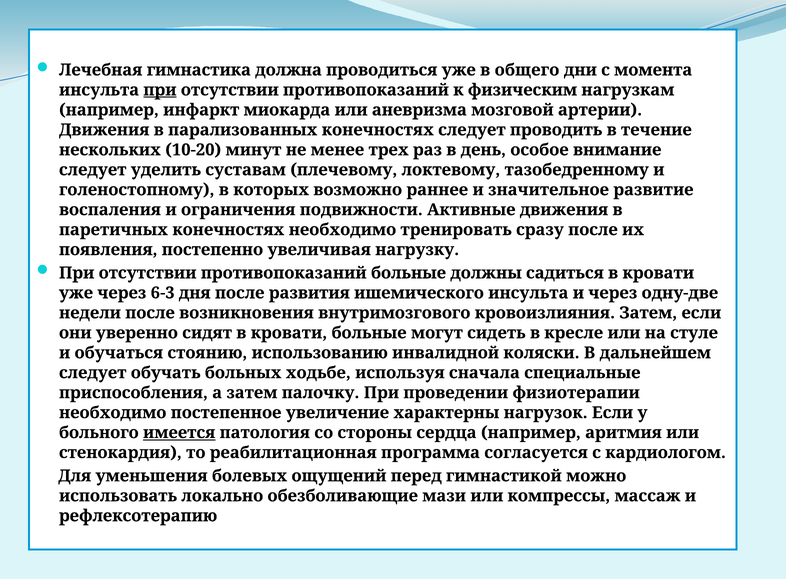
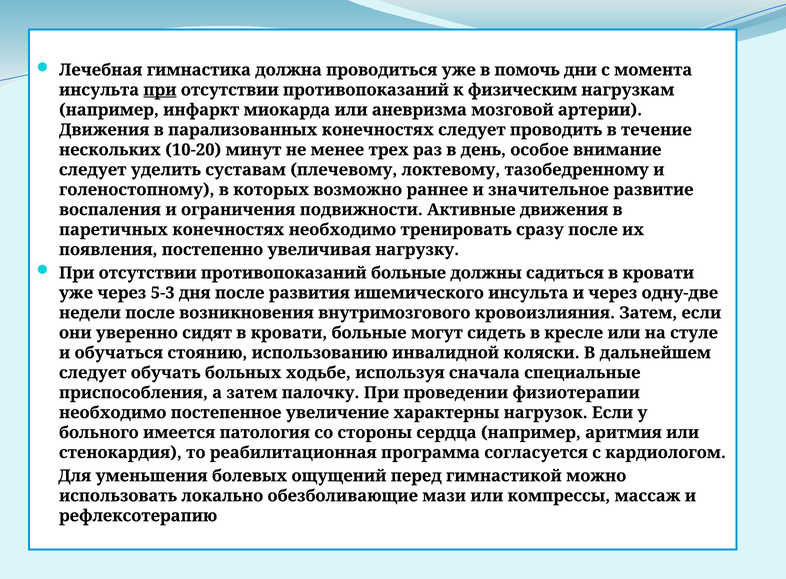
общего: общего -> помочь (527, 70)
6-3: 6-3 -> 5-3 (163, 293)
имеется underline: present -> none (179, 433)
